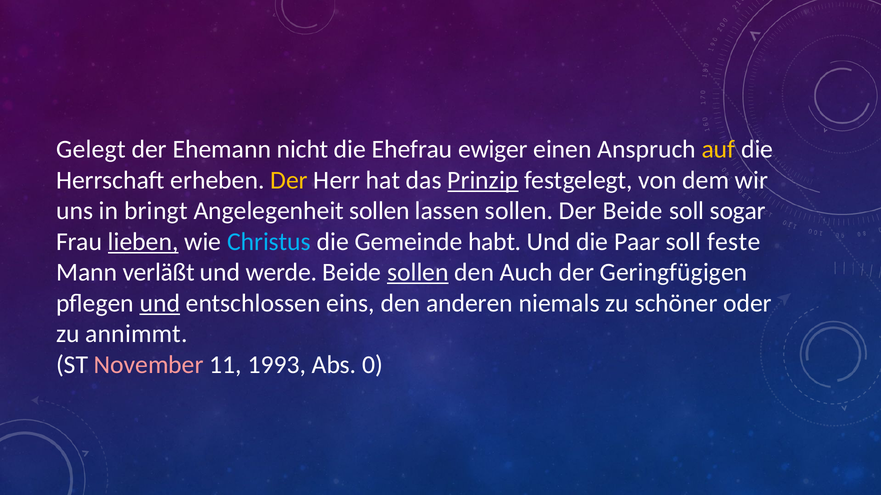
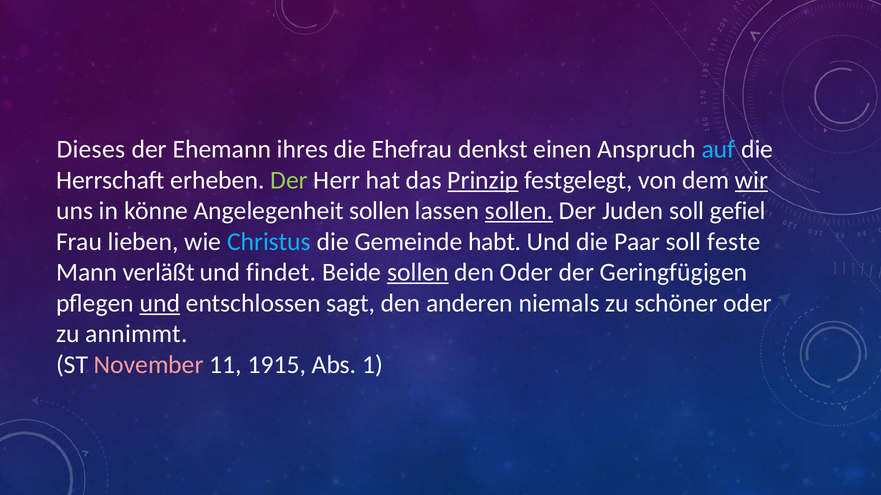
Gelegt: Gelegt -> Dieses (91, 150)
nicht: nicht -> ihres (303, 150)
ewiger: ewiger -> denkst (493, 150)
auf colour: yellow -> light blue (719, 150)
Der colour: yellow -> light green (289, 180)
wir underline: none -> present (751, 180)
bringt: bringt -> könne (156, 211)
sollen underline: none -> present (519, 211)
Der Beide: Beide -> Juden (633, 211)
sogar: sogar -> gefiel (738, 211)
lieben underline: present -> none (143, 242)
werde: werde -> findet (281, 273)
den Auch: Auch -> Oder (526, 273)
eins: eins -> sagt (351, 303)
1993: 1993 -> 1915 (277, 365)
0: 0 -> 1 (373, 365)
